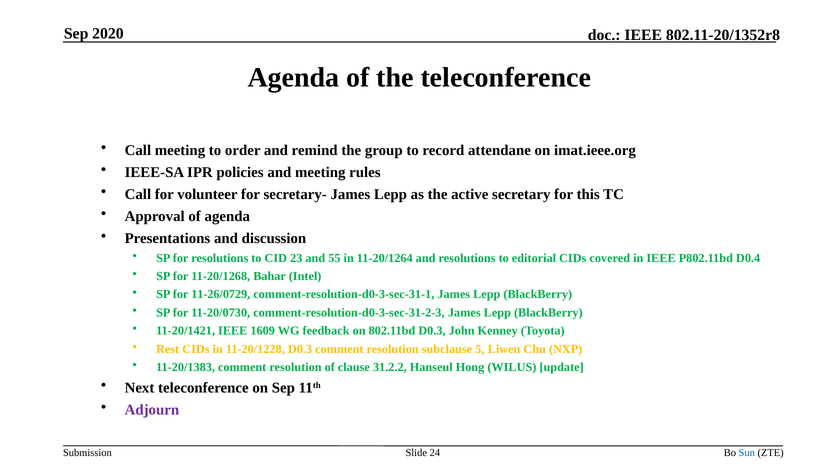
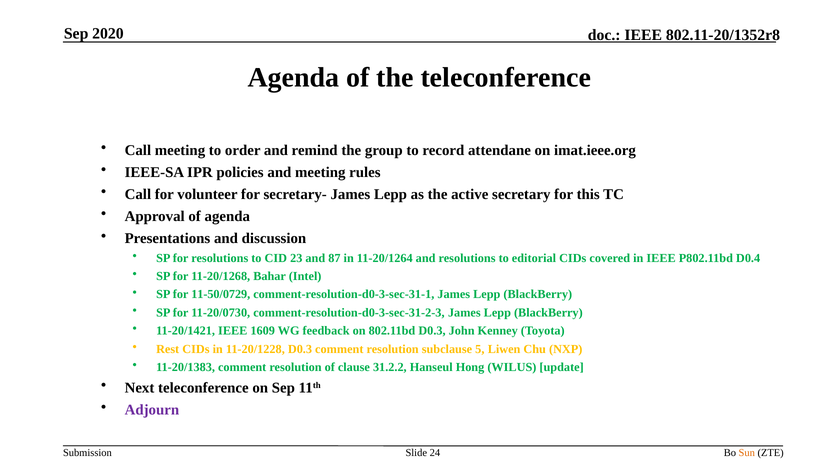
55: 55 -> 87 (334, 258)
11-26/0729: 11-26/0729 -> 11-50/0729 (221, 294)
Sun colour: blue -> orange (747, 453)
